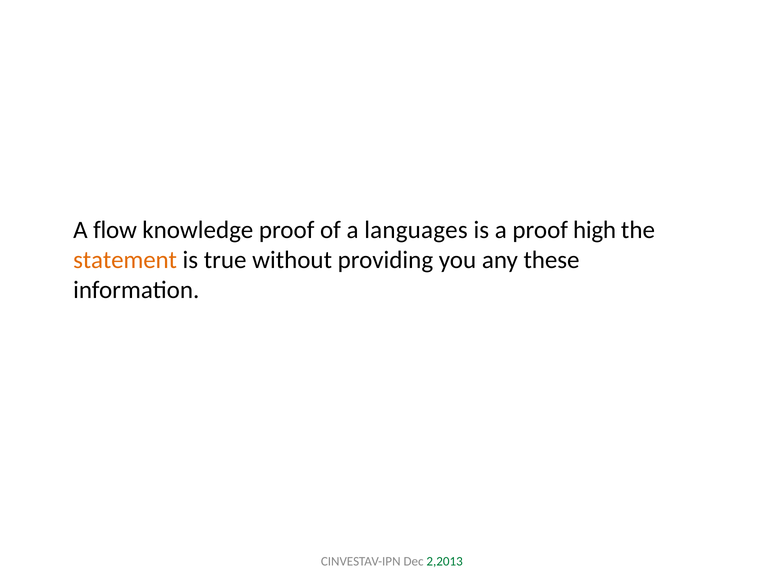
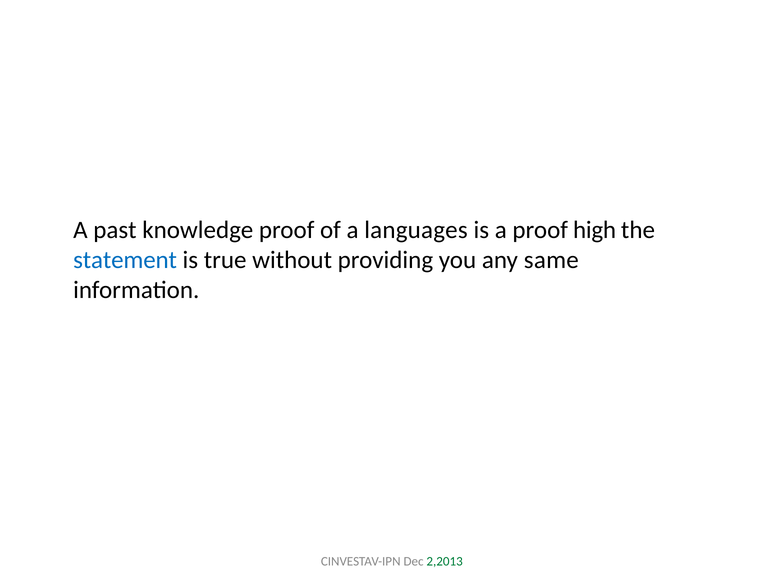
flow: flow -> past (115, 230)
statement colour: orange -> blue (125, 260)
these: these -> same (551, 260)
